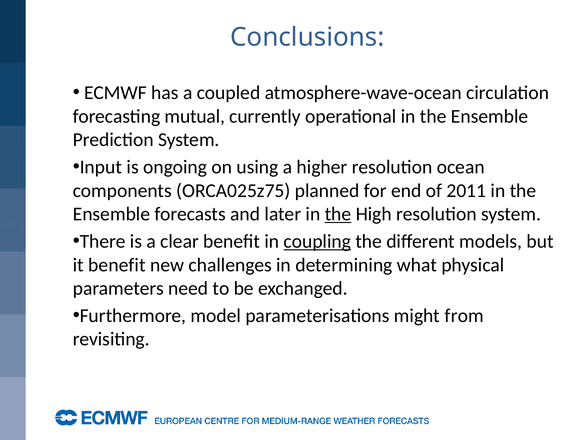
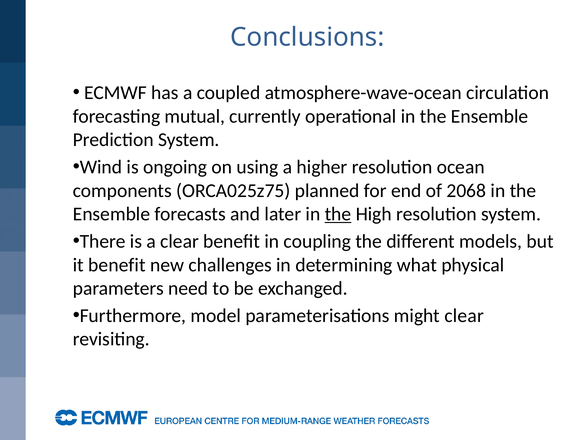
Input: Input -> Wind (101, 167)
2011: 2011 -> 2068 (466, 191)
coupling underline: present -> none (317, 242)
might from: from -> clear (464, 316)
